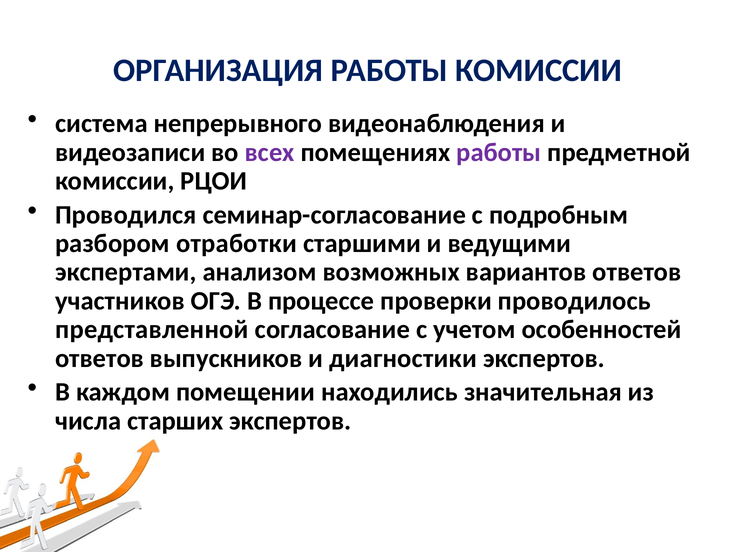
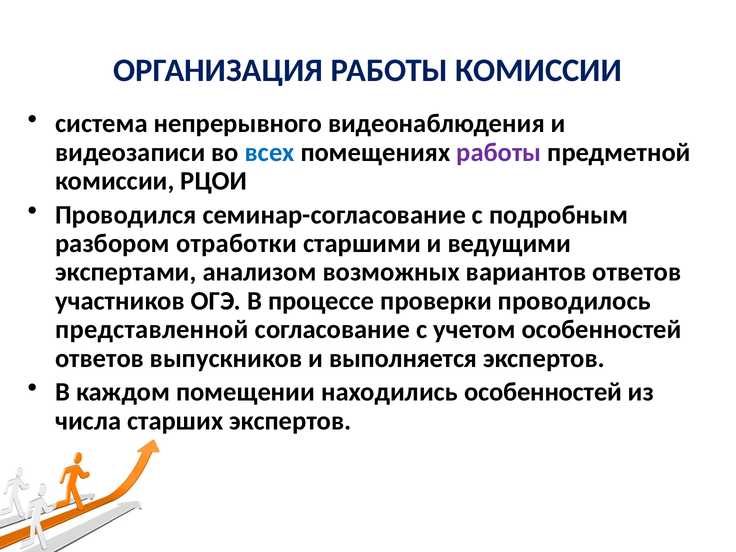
всех colour: purple -> blue (270, 152)
диагностики: диагностики -> выполняется (403, 358)
находились значительная: значительная -> особенностей (543, 392)
